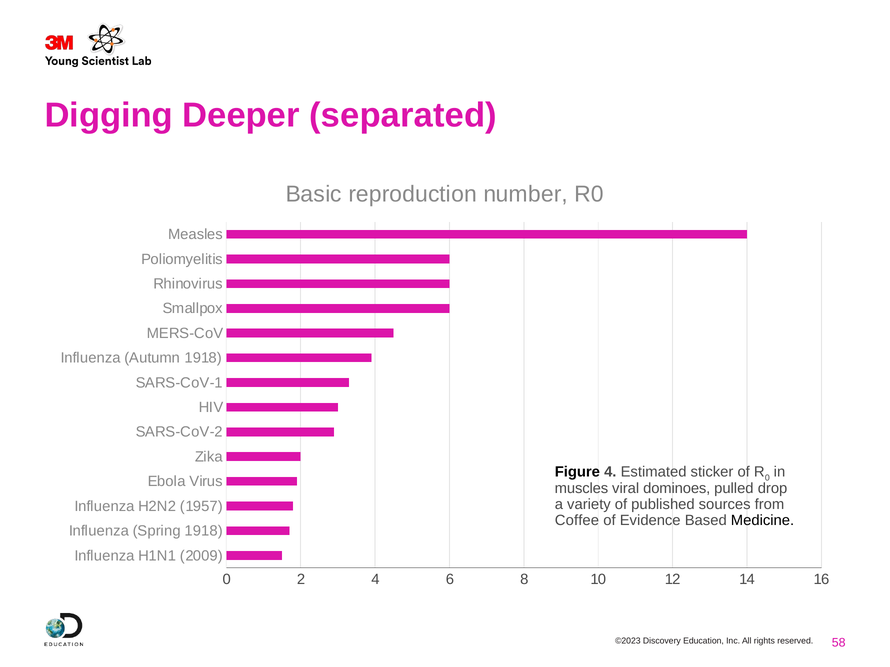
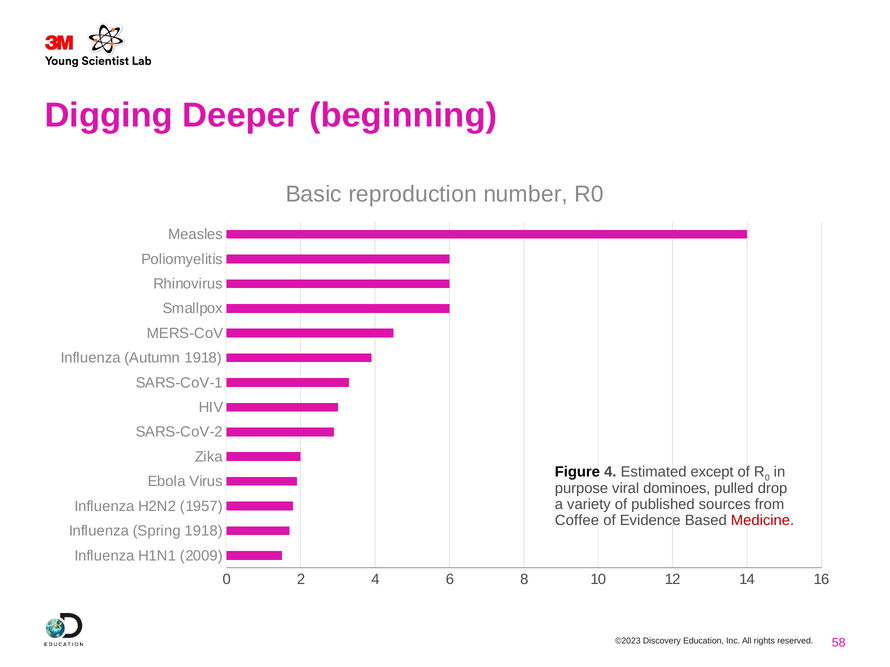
separated: separated -> beginning (403, 115)
sticker: sticker -> except (712, 472)
muscles: muscles -> purpose (581, 489)
Medicine colour: black -> red (763, 521)
